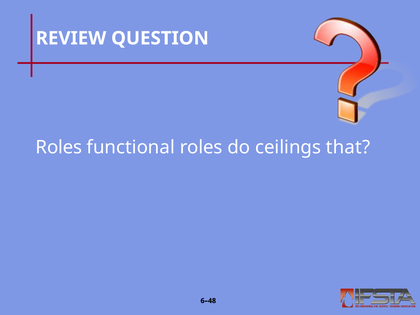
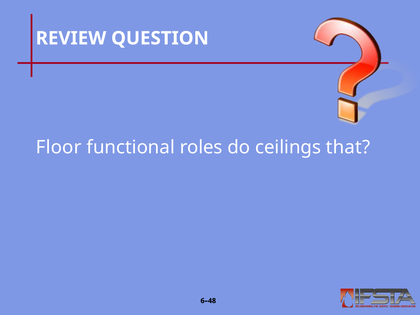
Roles: Roles -> Floor (59, 147)
